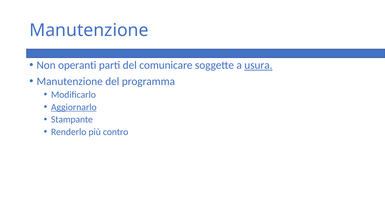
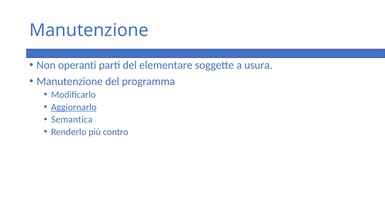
comunicare: comunicare -> elementare (166, 65)
usura underline: present -> none (258, 65)
Stampante: Stampante -> Semantica (72, 119)
